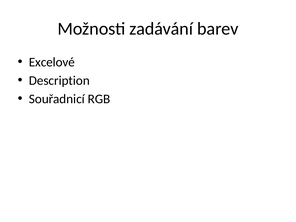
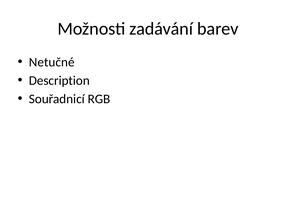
Excelové: Excelové -> Netučné (52, 62)
